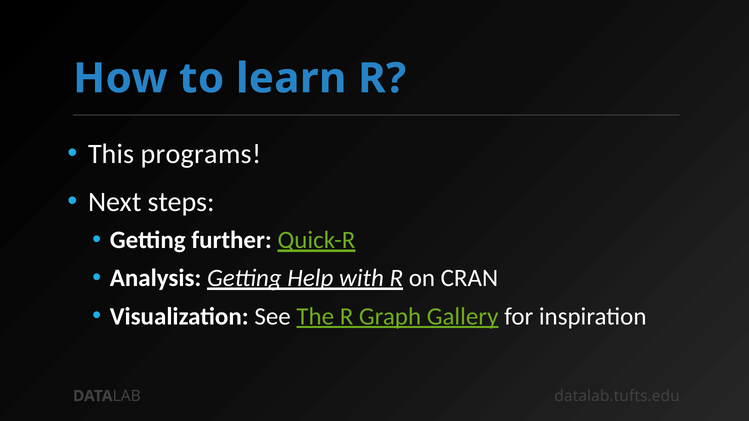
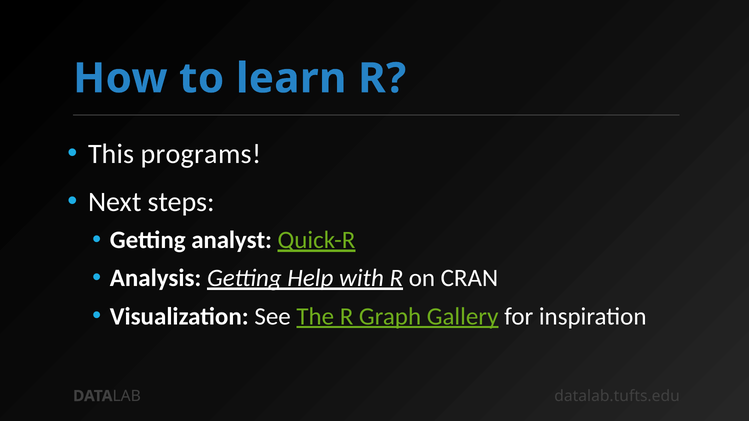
further: further -> analyst (232, 240)
